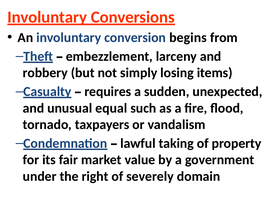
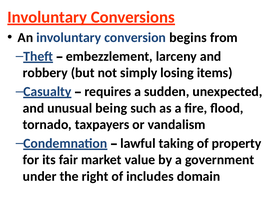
equal: equal -> being (111, 108)
severely: severely -> includes (150, 176)
